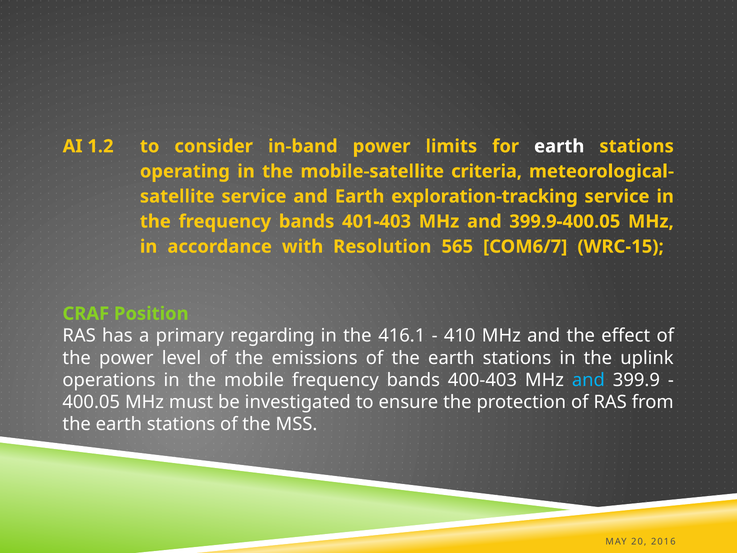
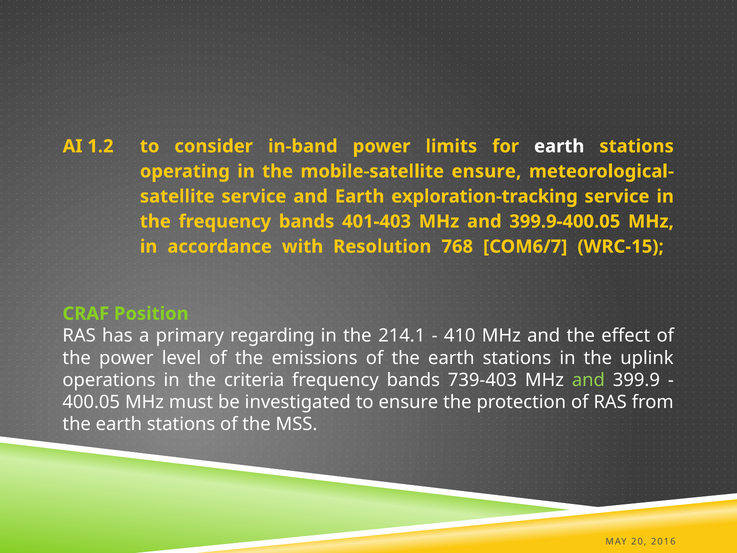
mobile-satellite criteria: criteria -> ensure (486, 171)
565: 565 -> 768 (457, 247)
416.1: 416.1 -> 214.1 (402, 336)
mobile: mobile -> criteria (254, 380)
400-403: 400-403 -> 739-403 (482, 380)
and colour: light blue -> light green (588, 380)
